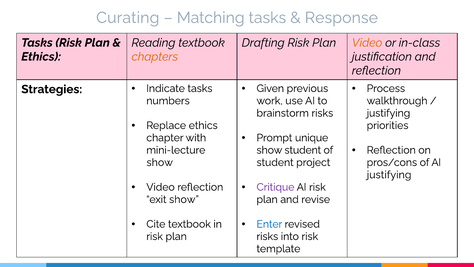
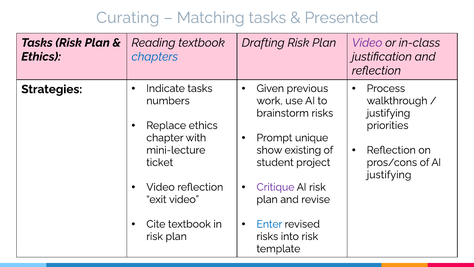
Response: Response -> Presented (341, 18)
Video colour: orange -> purple (367, 43)
chapters colour: orange -> blue (155, 57)
show student: student -> existing (303, 150)
show: show -> ticket (160, 162)
exit show: show -> video (184, 199)
